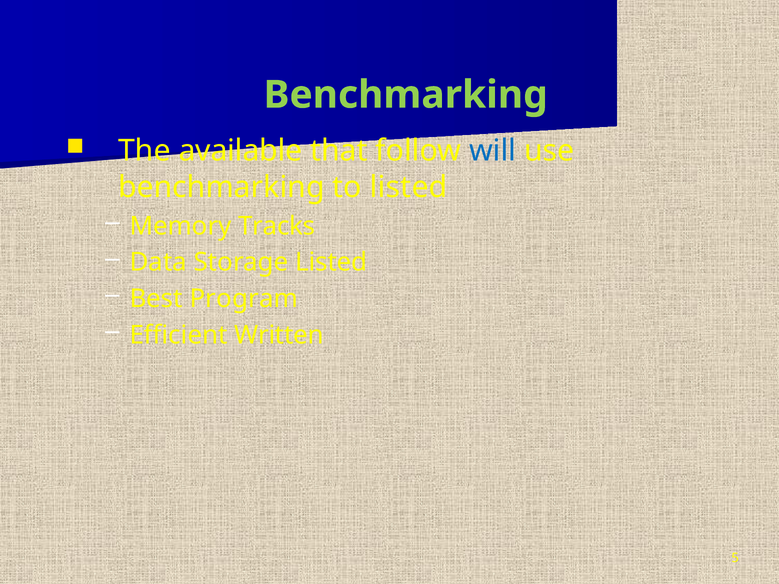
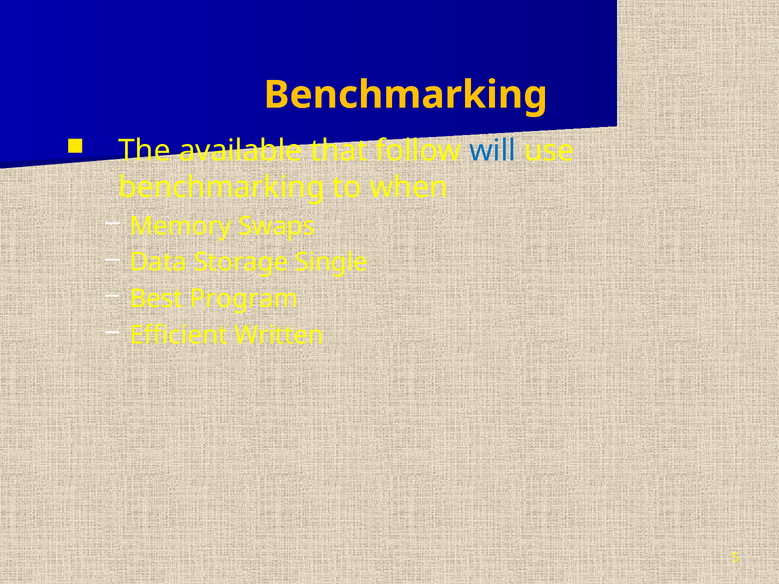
Benchmarking colour: light green -> yellow (406, 95)
to listed: listed -> when (409, 187)
Tracks: Tracks -> Swaps (277, 226)
Storage Listed: Listed -> Single (331, 262)
